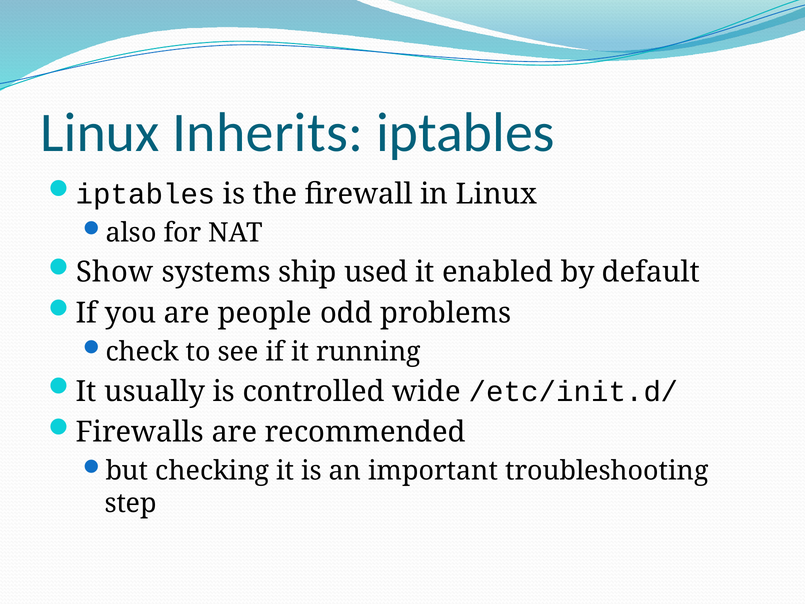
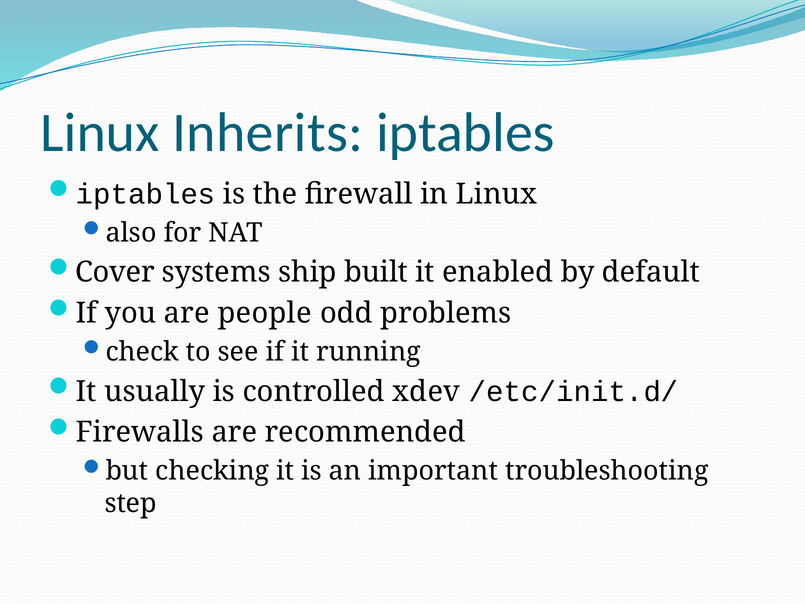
Show: Show -> Cover (115, 272)
used: used -> built (376, 272)
wide: wide -> xdev (426, 391)
